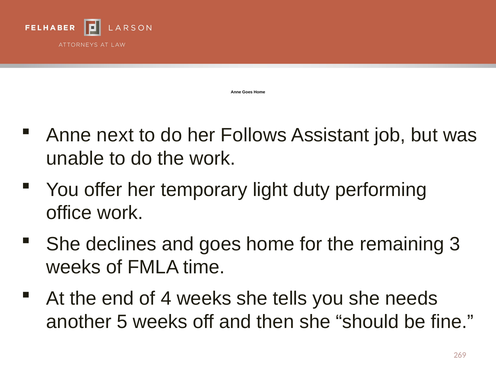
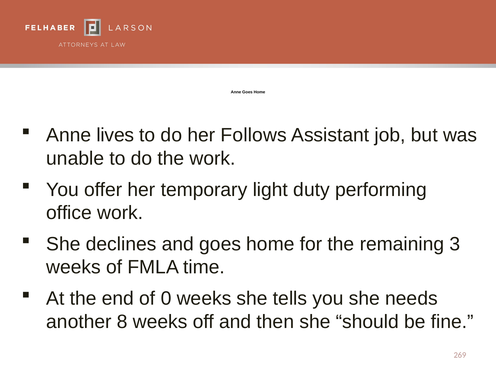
next: next -> lives (115, 135)
4: 4 -> 0 (166, 299)
5: 5 -> 8 (122, 322)
